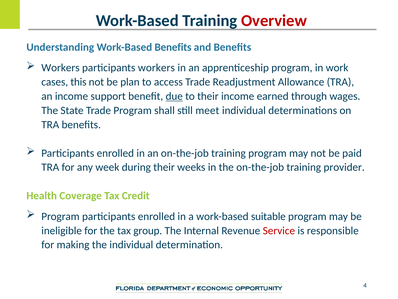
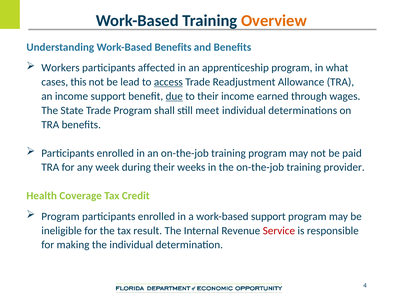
Overview colour: red -> orange (274, 21)
participants workers: workers -> affected (156, 68)
work: work -> what (337, 68)
plan: plan -> lead (130, 82)
access underline: none -> present (168, 82)
work-based suitable: suitable -> support (268, 216)
group: group -> result (148, 230)
